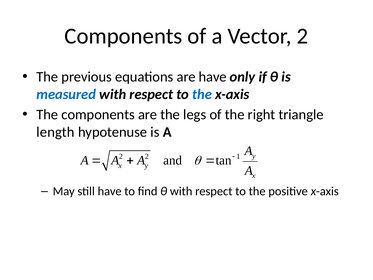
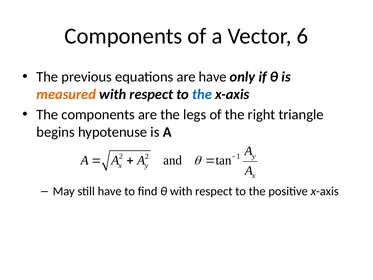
Vector 2: 2 -> 6 (302, 36)
measured colour: blue -> orange (66, 94)
length: length -> begins (56, 132)
